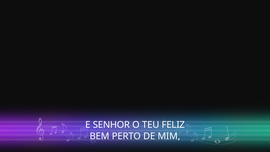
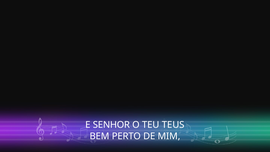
FELIZ: FELIZ -> TEUS (173, 125)
